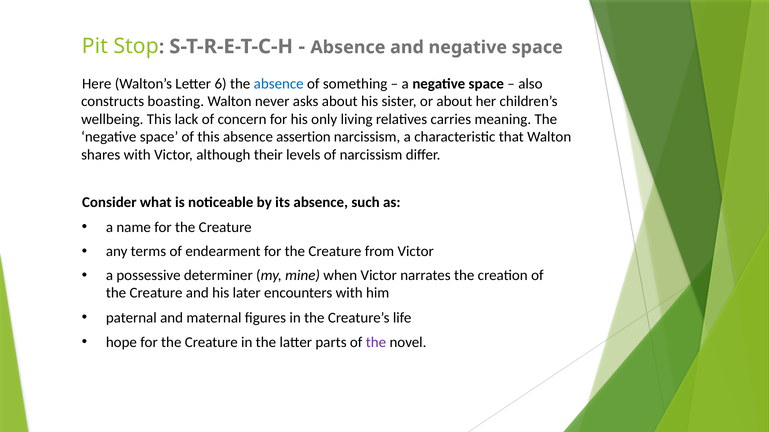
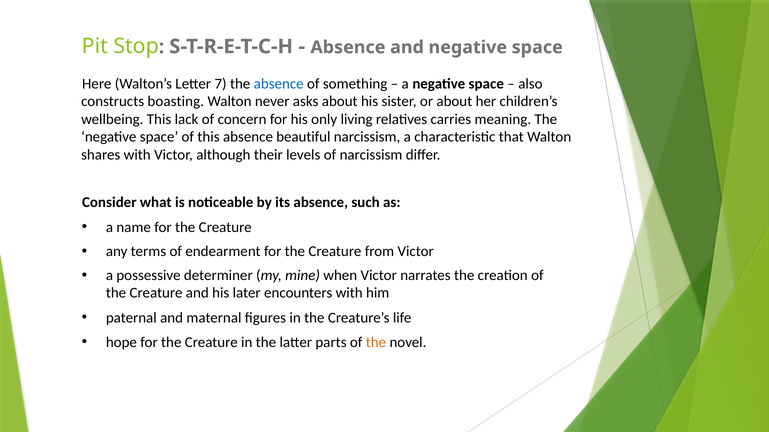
6: 6 -> 7 (221, 84)
assertion: assertion -> beautiful (303, 137)
the colour: purple -> orange (376, 343)
